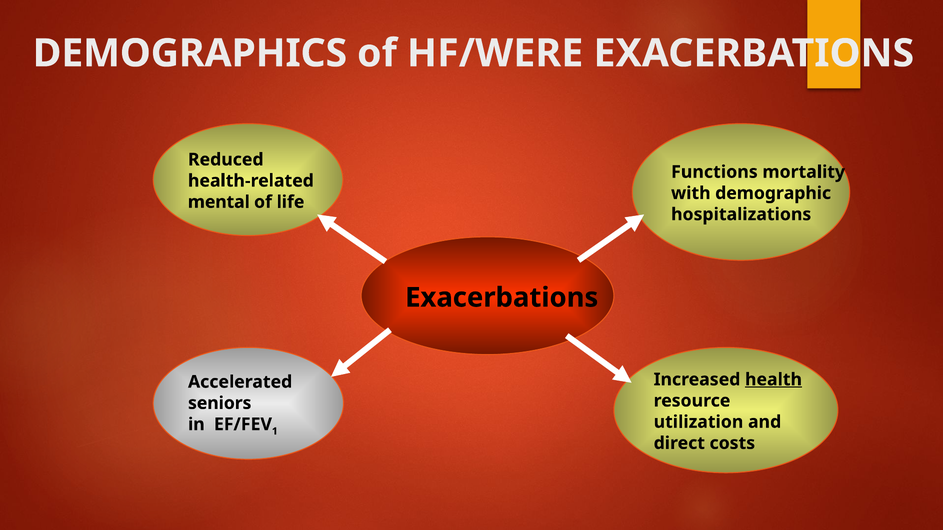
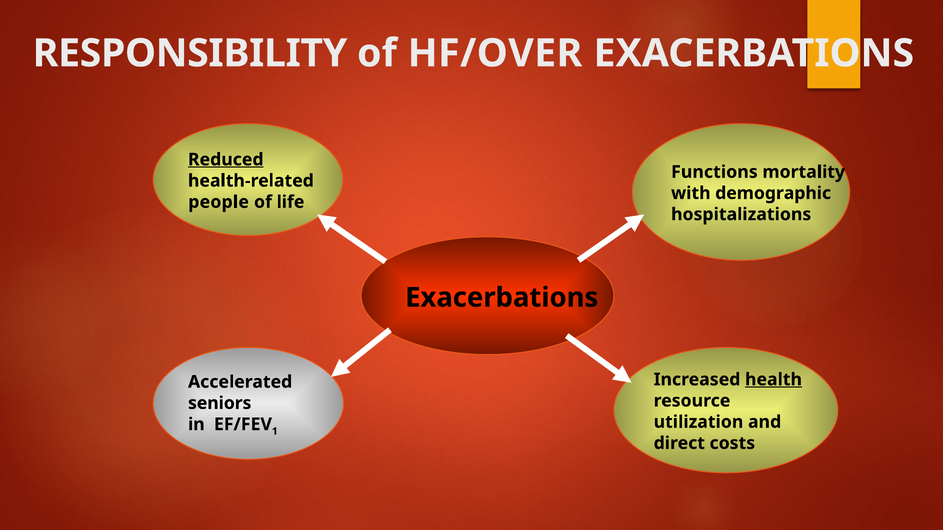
DEMOGRAPHICS: DEMOGRAPHICS -> RESPONSIBILITY (190, 53)
HF/WERE: HF/WERE -> HF/OVER (495, 53)
Reduced underline: none -> present (226, 160)
mental: mental -> people (219, 202)
